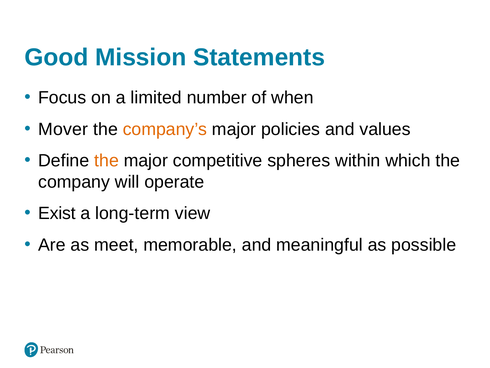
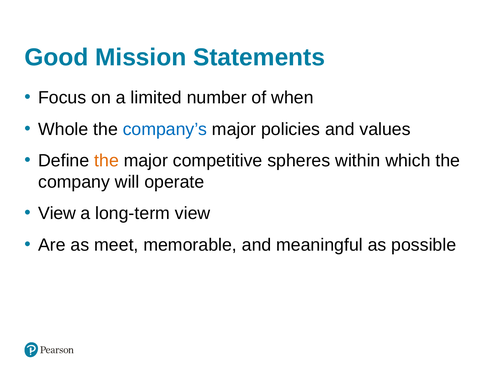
Mover: Mover -> Whole (63, 129)
company’s colour: orange -> blue (165, 129)
Exist: Exist -> View (57, 213)
